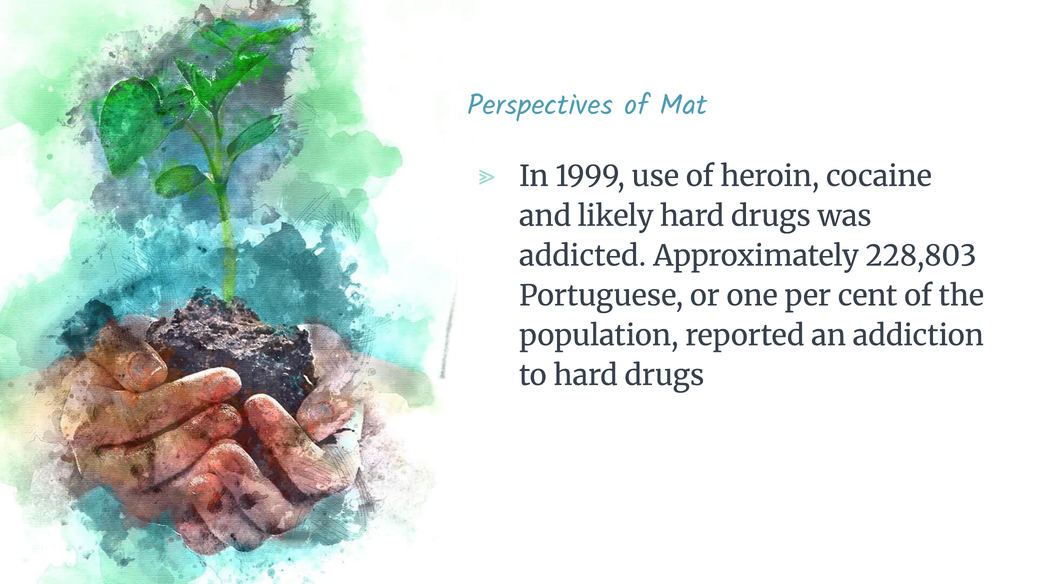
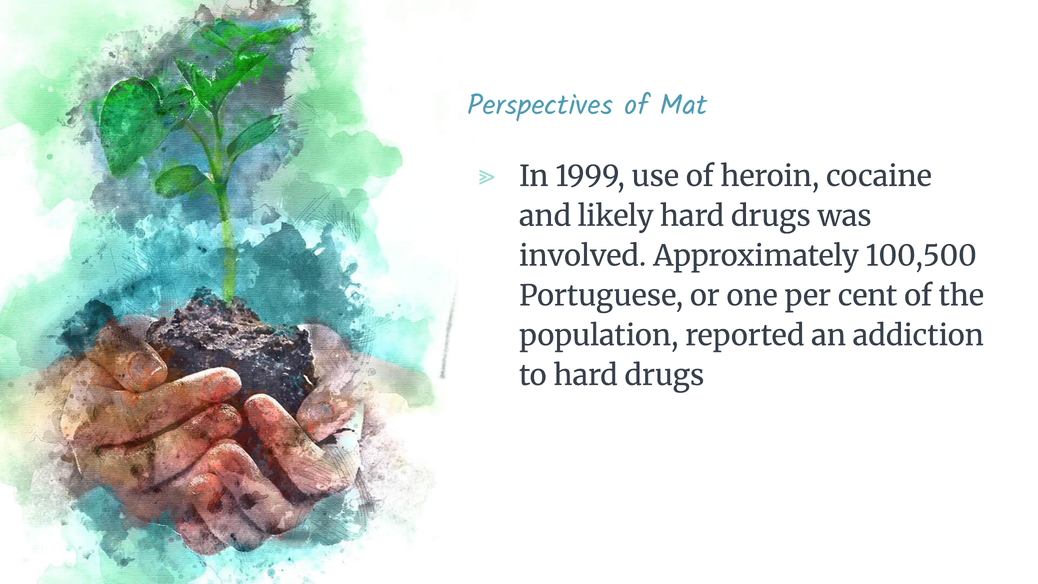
addicted: addicted -> involved (583, 256)
228,803: 228,803 -> 100,500 (921, 256)
